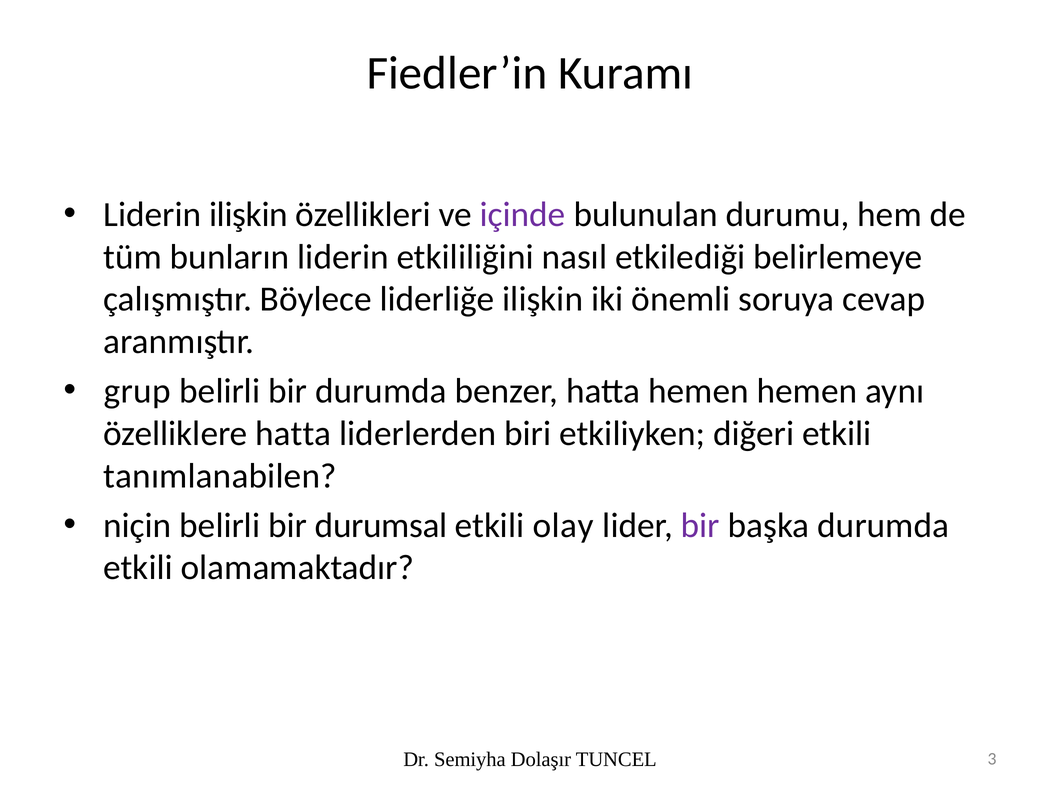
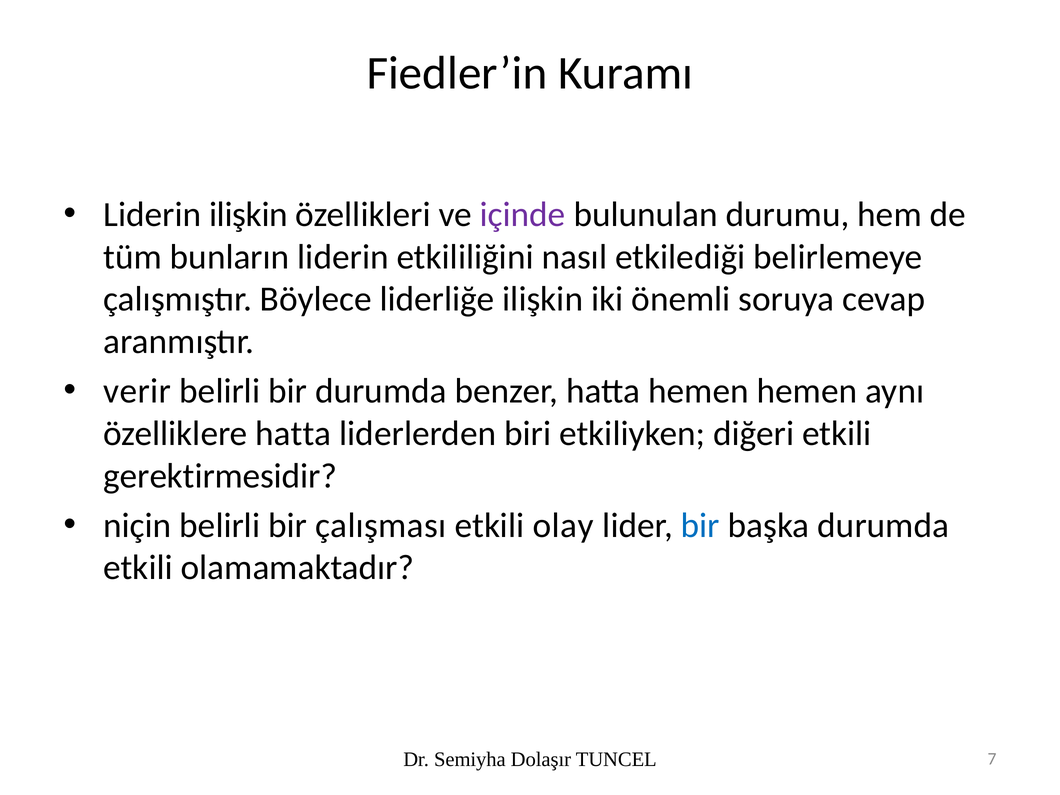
grup: grup -> verir (137, 391)
tanımlanabilen: tanımlanabilen -> gerektirmesidir (220, 476)
durumsal: durumsal -> çalışması (381, 525)
bir colour: purple -> blue (700, 525)
3: 3 -> 7 (992, 759)
